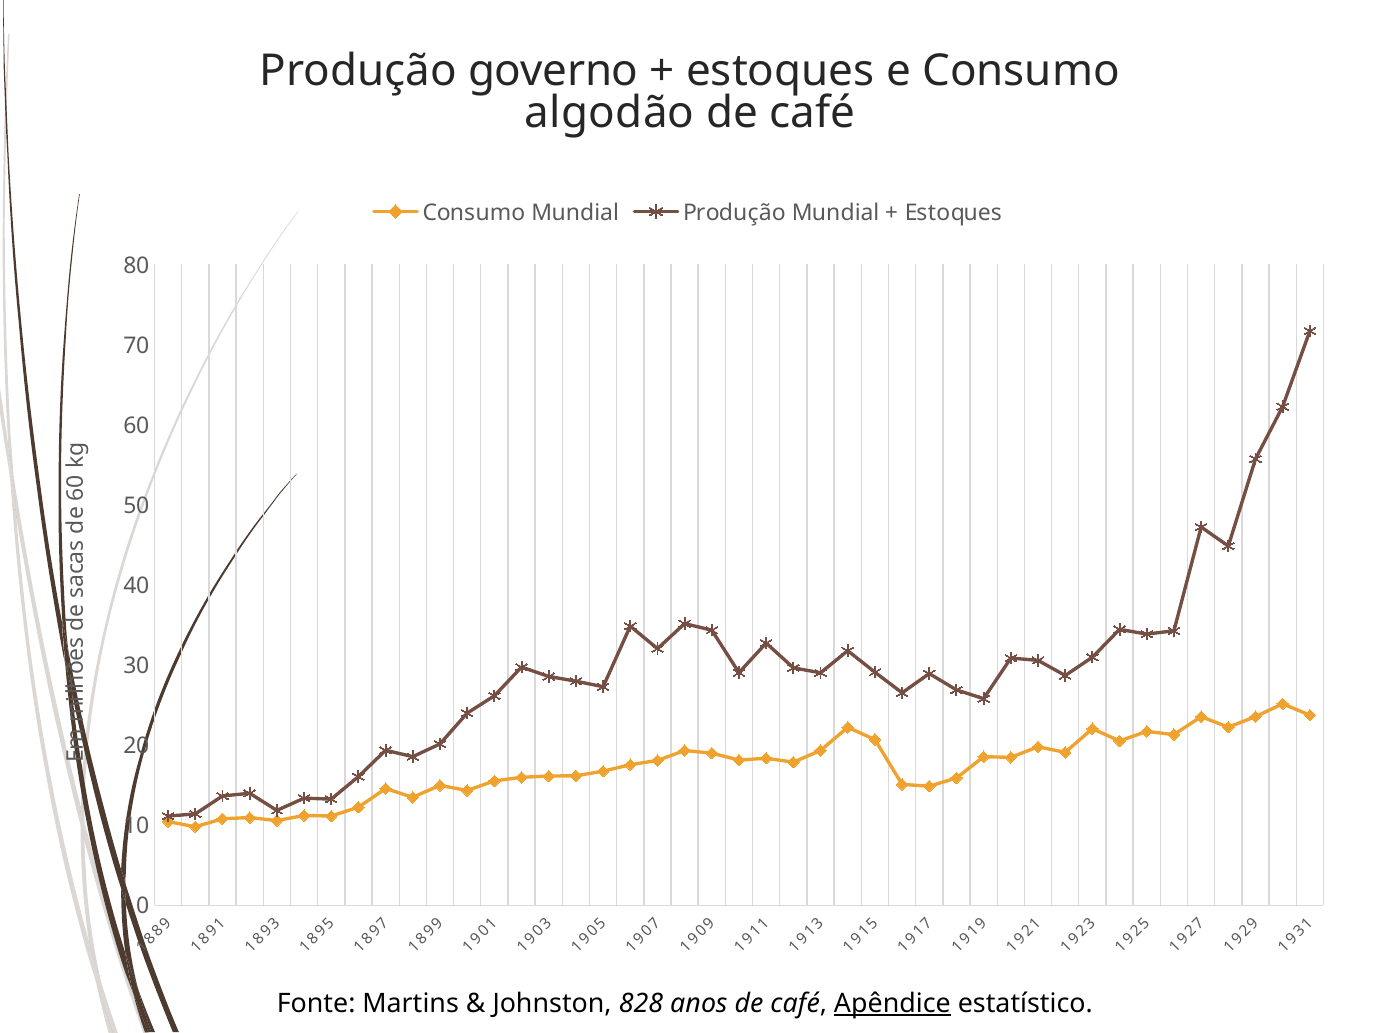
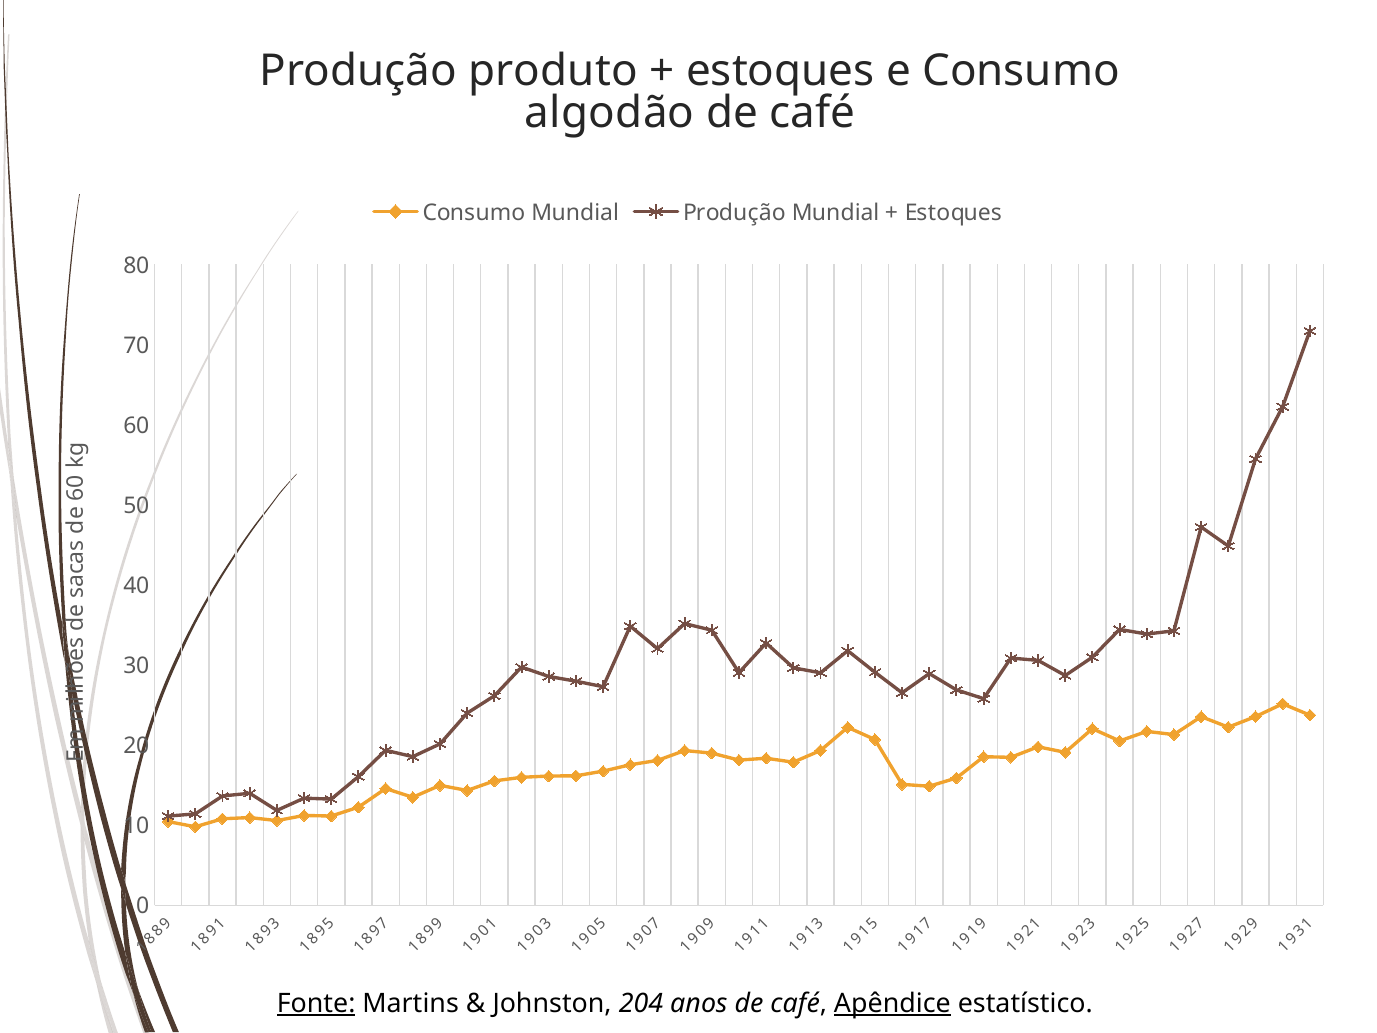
governo: governo -> produto (553, 71)
Fonte underline: none -> present (316, 1003)
828: 828 -> 204 (641, 1003)
